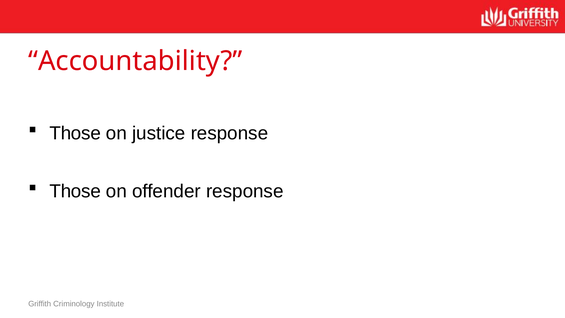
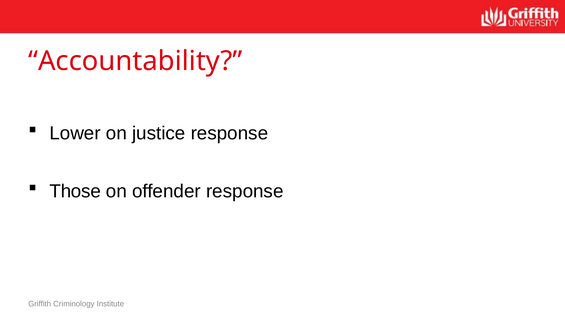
Those: Those -> Lower (75, 133)
